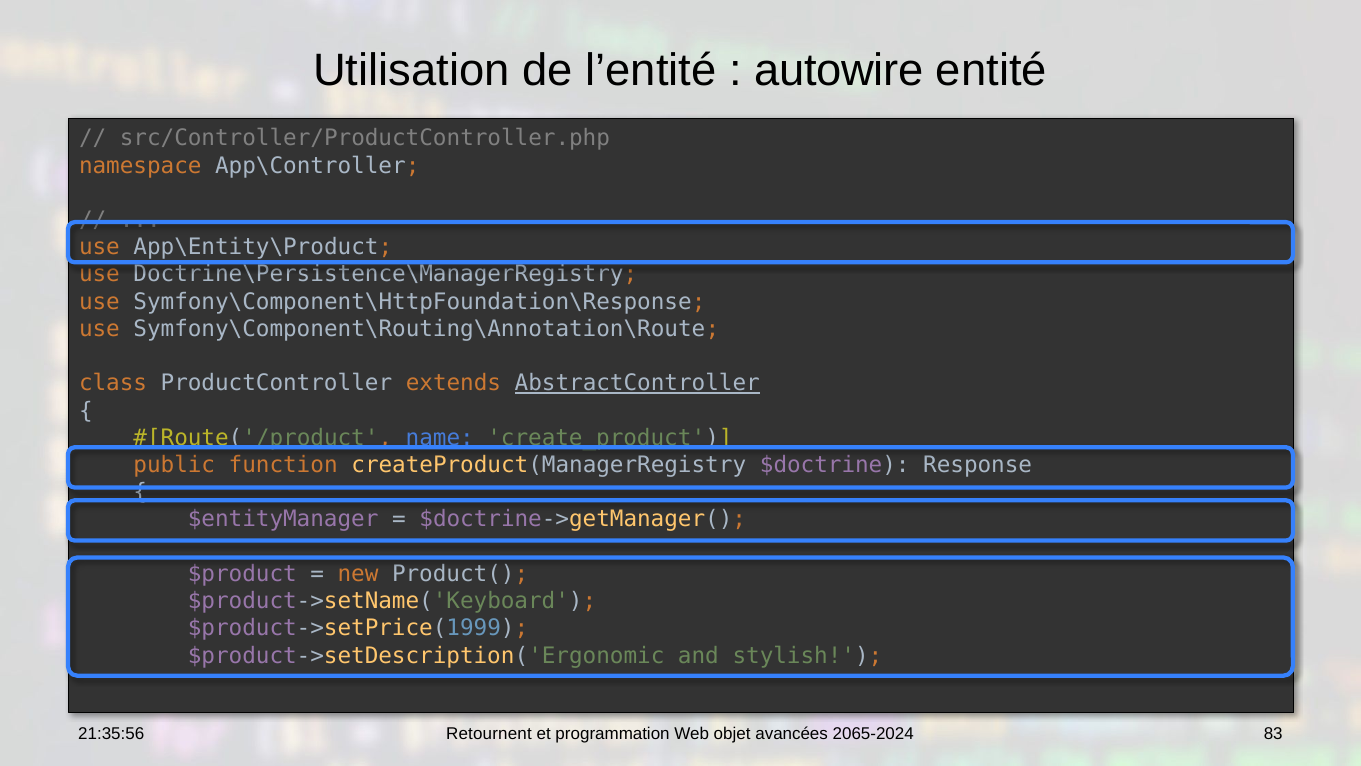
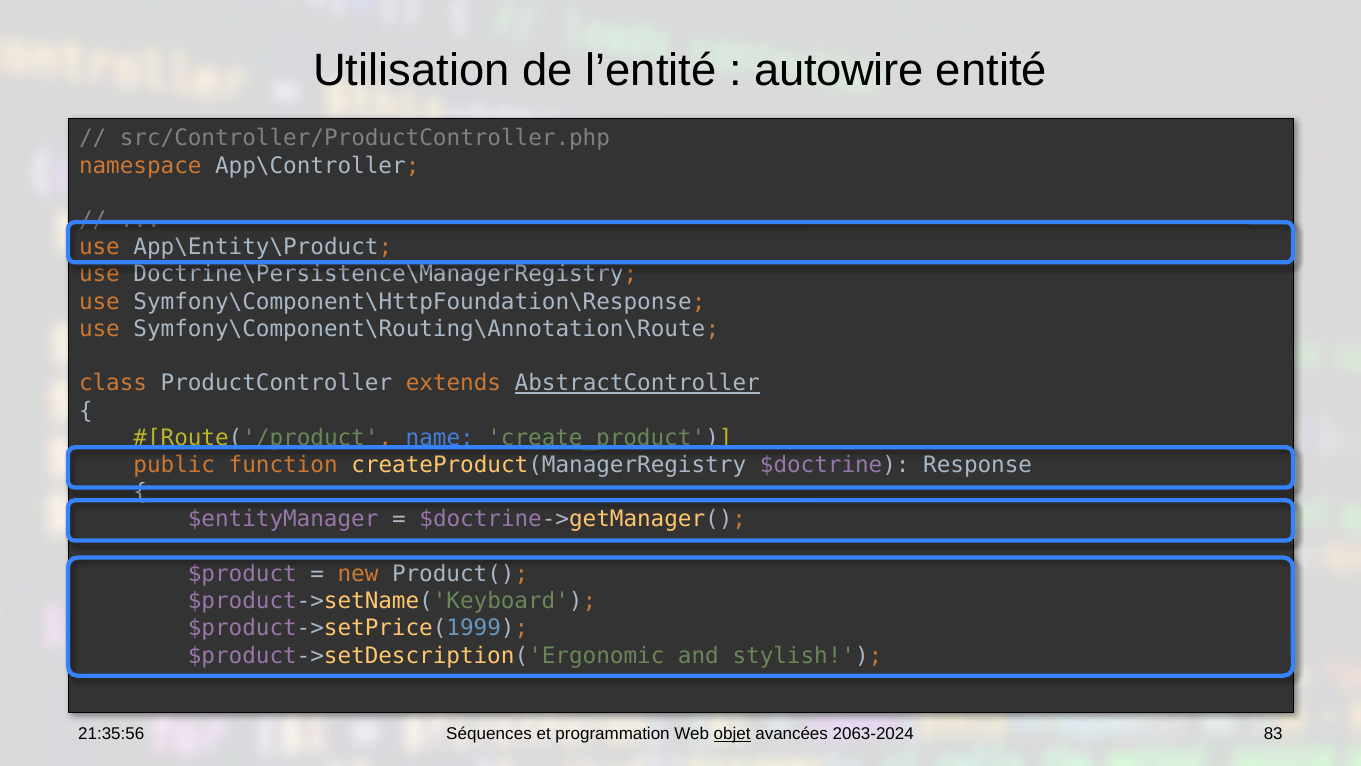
Retournent: Retournent -> Séquences (489, 734)
objet underline: none -> present (732, 734)
2065-2024: 2065-2024 -> 2063-2024 (873, 734)
